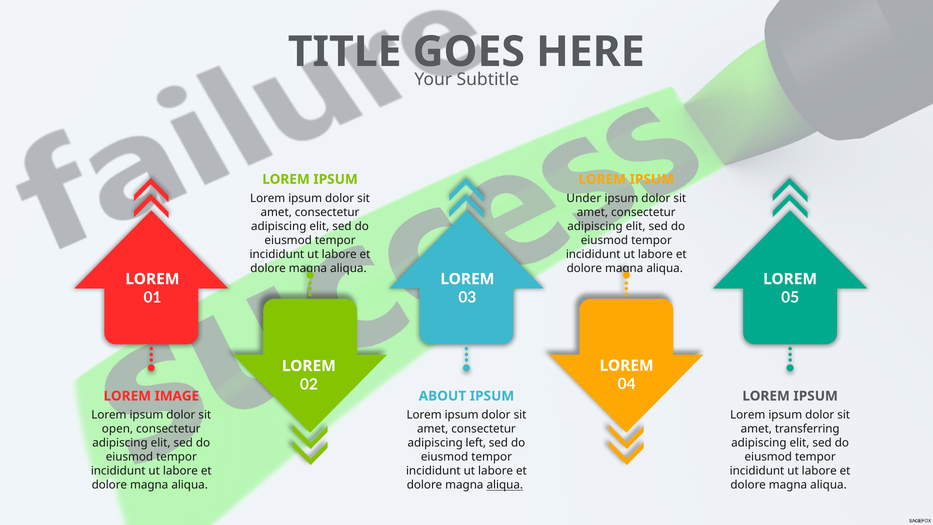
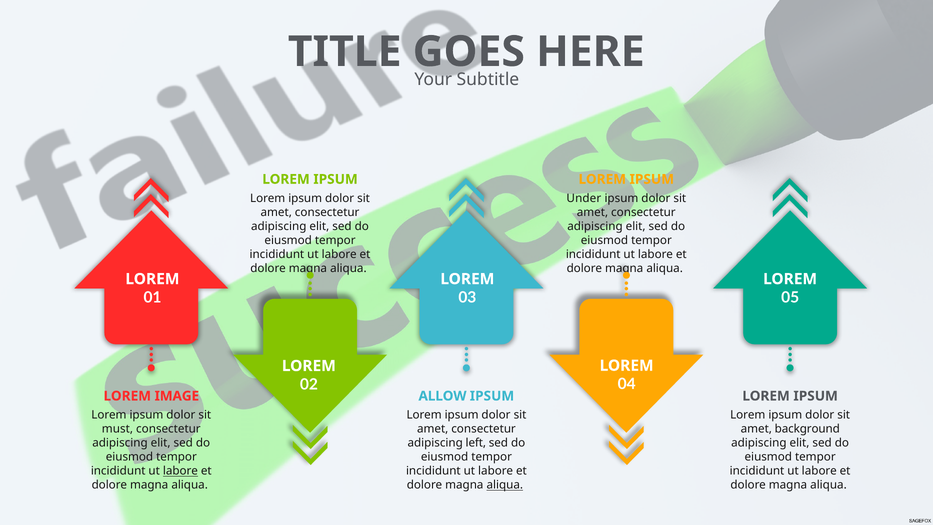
ABOUT: ABOUT -> ALLOW (442, 396)
open: open -> must (117, 429)
transferring: transferring -> background (807, 429)
labore underline: none -> present (180, 471)
